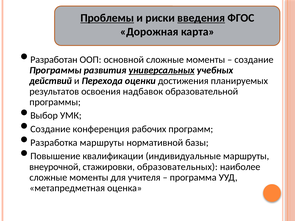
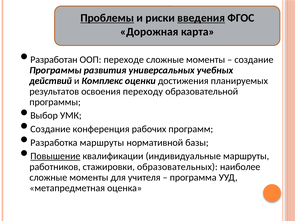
основной: основной -> переходе (124, 60)
универсальных underline: present -> none (162, 70)
Перехода: Перехода -> Комплекс (102, 81)
надбавок: надбавок -> переходу (143, 92)
Повышение underline: none -> present (55, 156)
внеурочной: внеурочной -> работников (55, 167)
